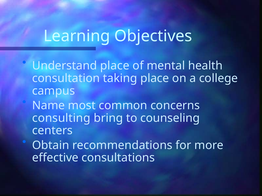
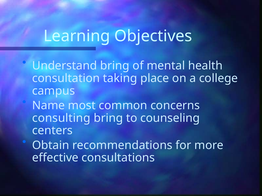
Understand place: place -> bring (115, 66)
